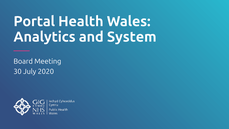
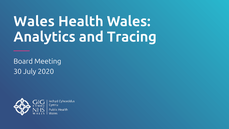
Portal: Portal -> Wales (34, 21)
System: System -> Tracing (132, 37)
